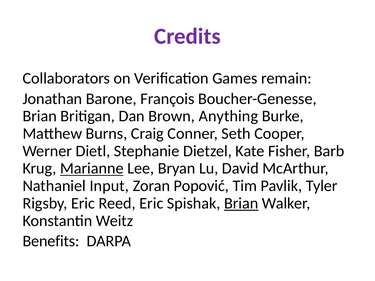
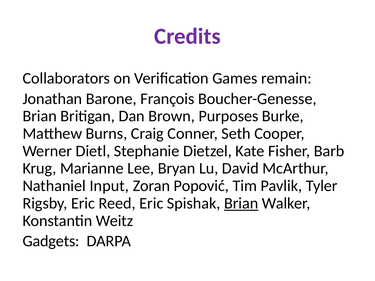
Anything: Anything -> Purposes (228, 116)
Marianne underline: present -> none (92, 169)
Benefits: Benefits -> Gadgets (51, 241)
